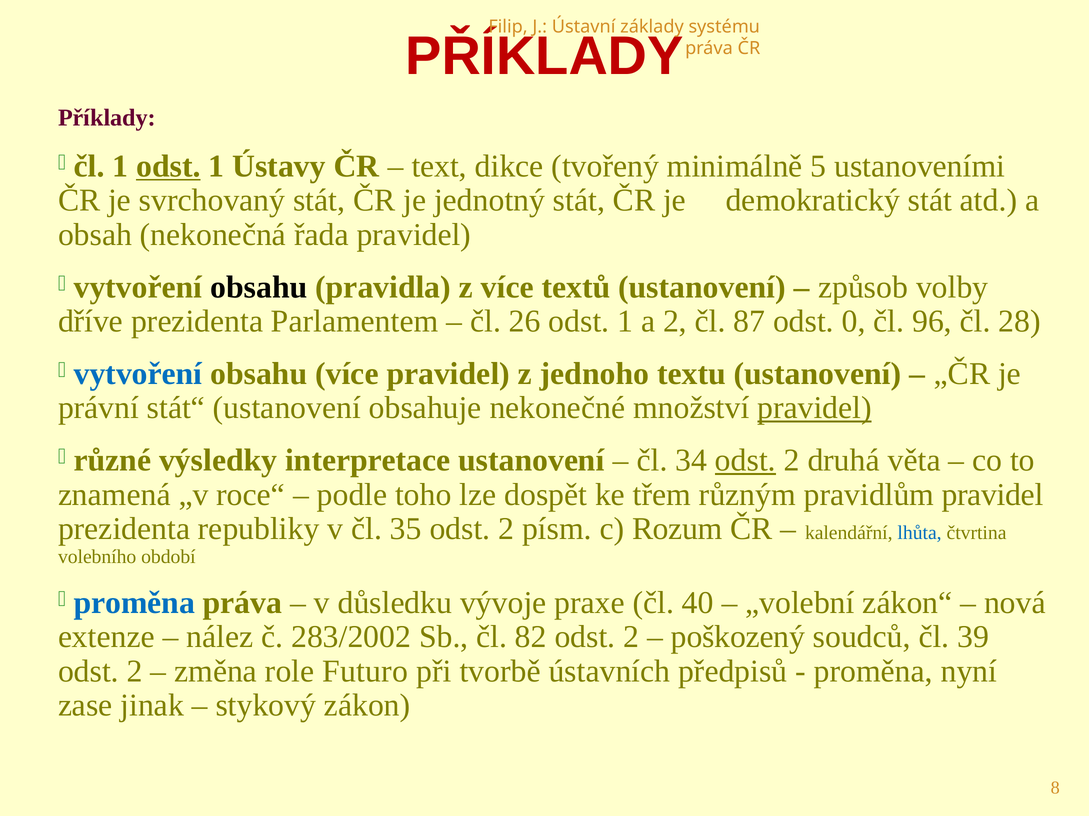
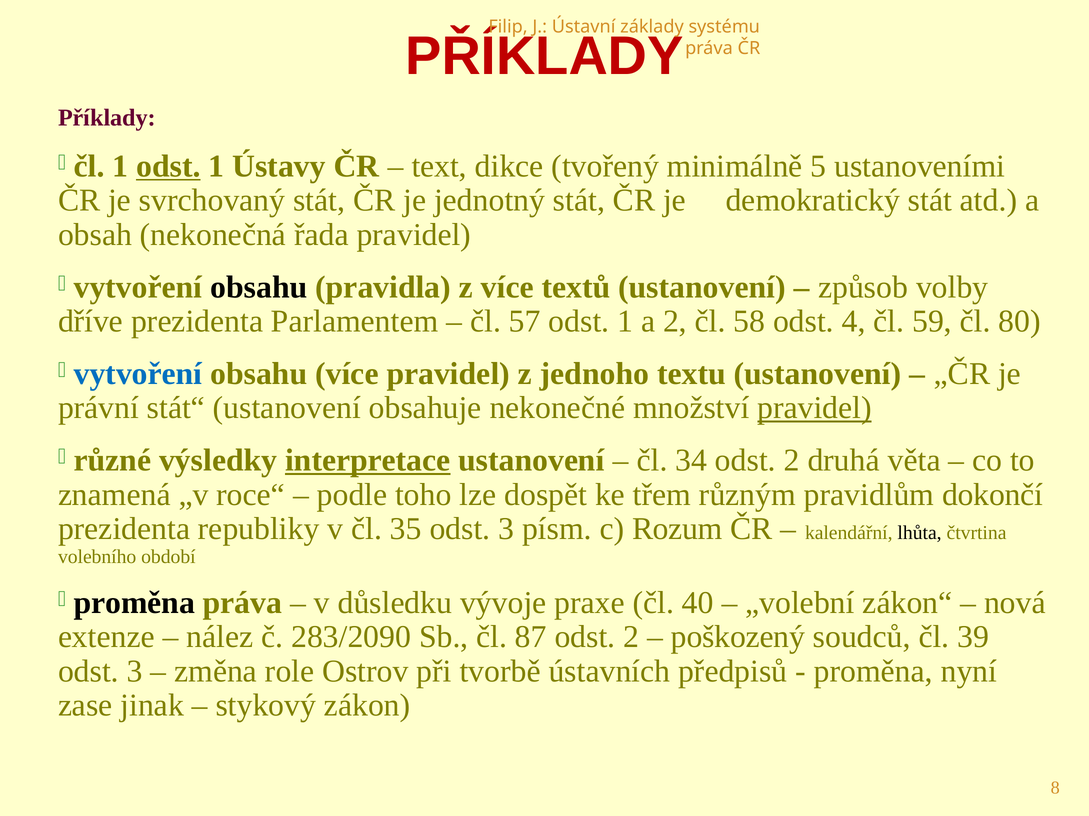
26: 26 -> 57 (525, 322)
87: 87 -> 58 (749, 322)
0: 0 -> 4 (854, 322)
96: 96 -> 59 (932, 322)
28: 28 -> 80 (1020, 322)
interpretace underline: none -> present (368, 461)
odst underline: present -> none (745, 461)
pravidlům pravidel: pravidel -> dokončí (993, 495)
35 odst 2: 2 -> 3 (506, 529)
lhůta colour: blue -> black (920, 533)
proměna colour: blue -> black (134, 603)
283/2002: 283/2002 -> 283/2090 (351, 637)
82: 82 -> 87 (531, 637)
2: 2 -> 3 (135, 672)
Futuro: Futuro -> Ostrov (365, 672)
